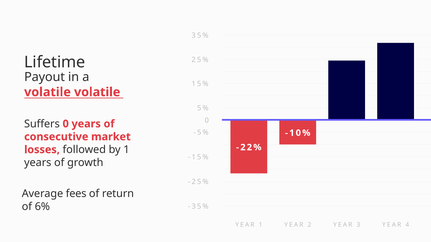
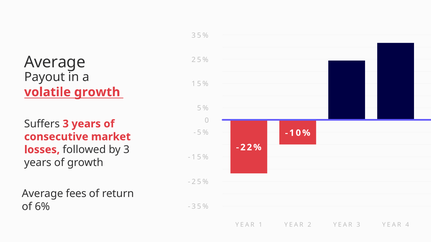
Lifetime: Lifetime -> Average (55, 62)
volatile volatile: volatile -> growth (97, 92)
Suffers 0: 0 -> 3 (66, 124)
by 1: 1 -> 3 (126, 150)
